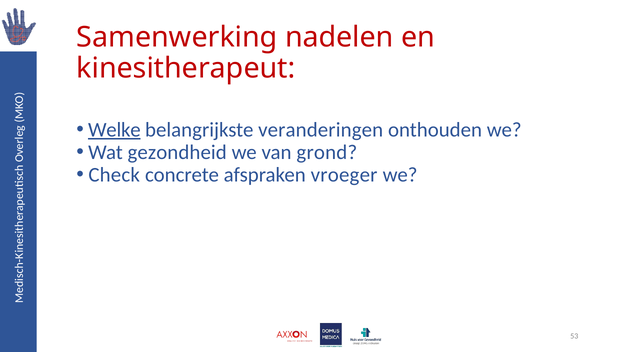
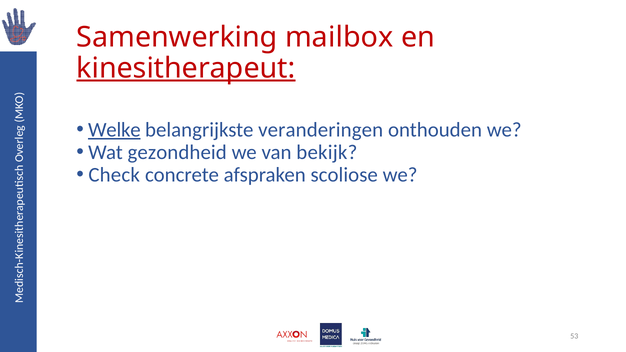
nadelen: nadelen -> mailbox (339, 37)
kinesitherapeut underline: none -> present (186, 68)
grond: grond -> bekijk (327, 152)
vroeger: vroeger -> scoliose (344, 175)
